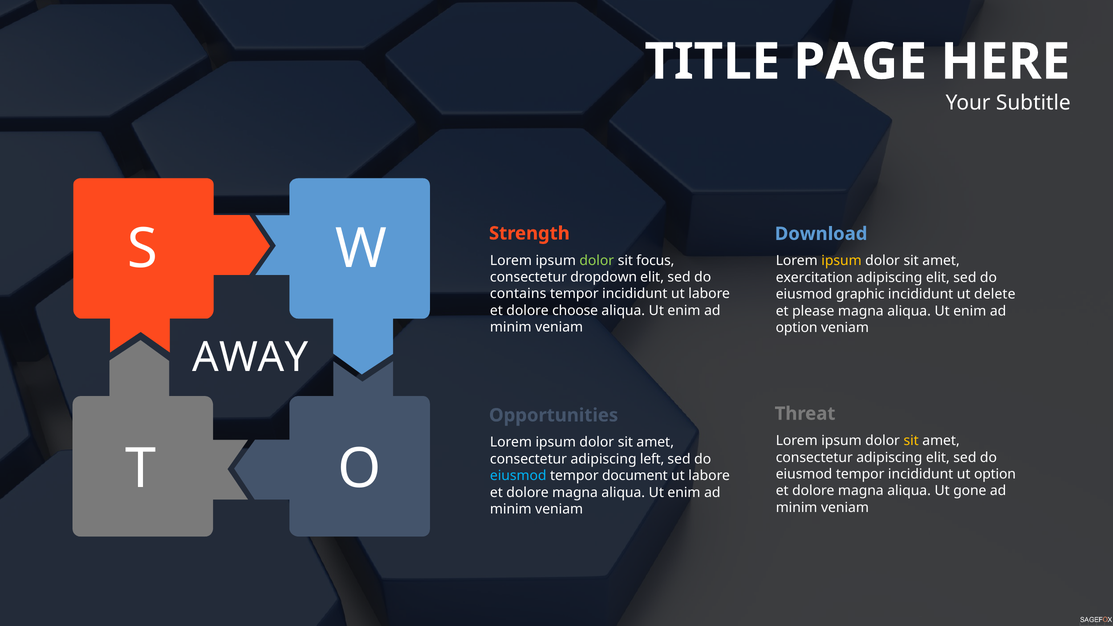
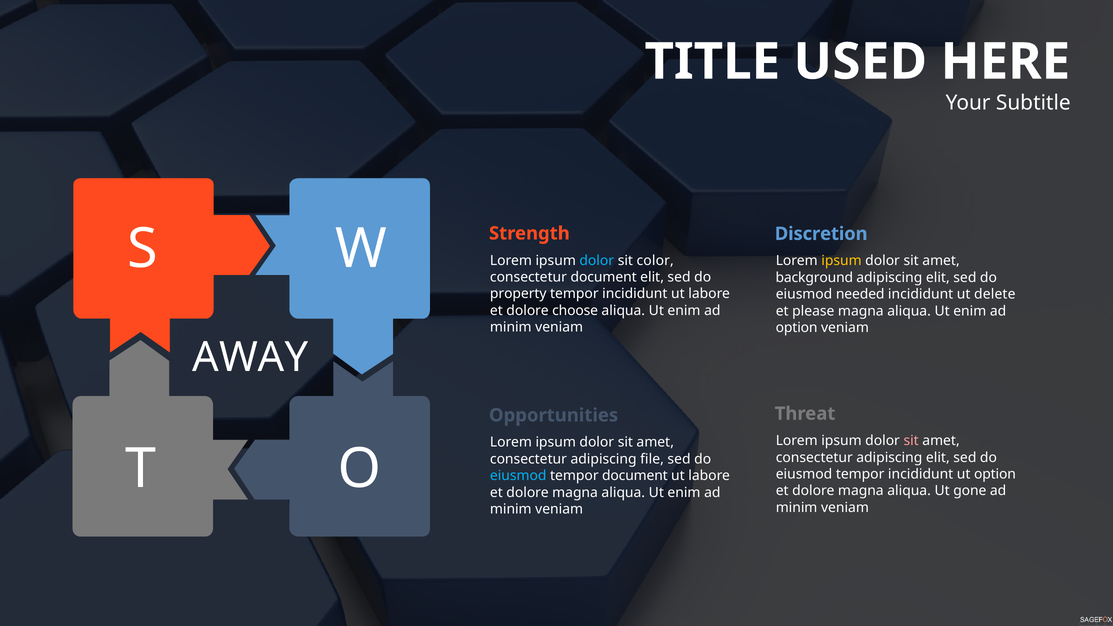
PAGE: PAGE -> USED (860, 62)
Download: Download -> Discretion (821, 234)
dolor colour: light green -> light blue (597, 260)
focus: focus -> color (655, 260)
consectetur dropdown: dropdown -> document (604, 277)
exercitation: exercitation -> background (814, 278)
contains: contains -> property (518, 294)
graphic: graphic -> needed (860, 294)
sit colour: yellow -> pink (911, 441)
left: left -> file (652, 459)
